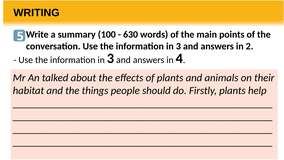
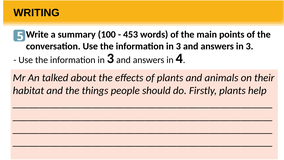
630: 630 -> 453 (131, 35)
answers in 2: 2 -> 3 (250, 46)
